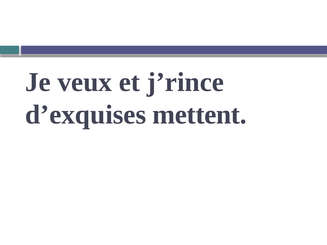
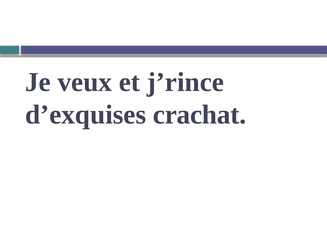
mettent: mettent -> crachat (200, 115)
